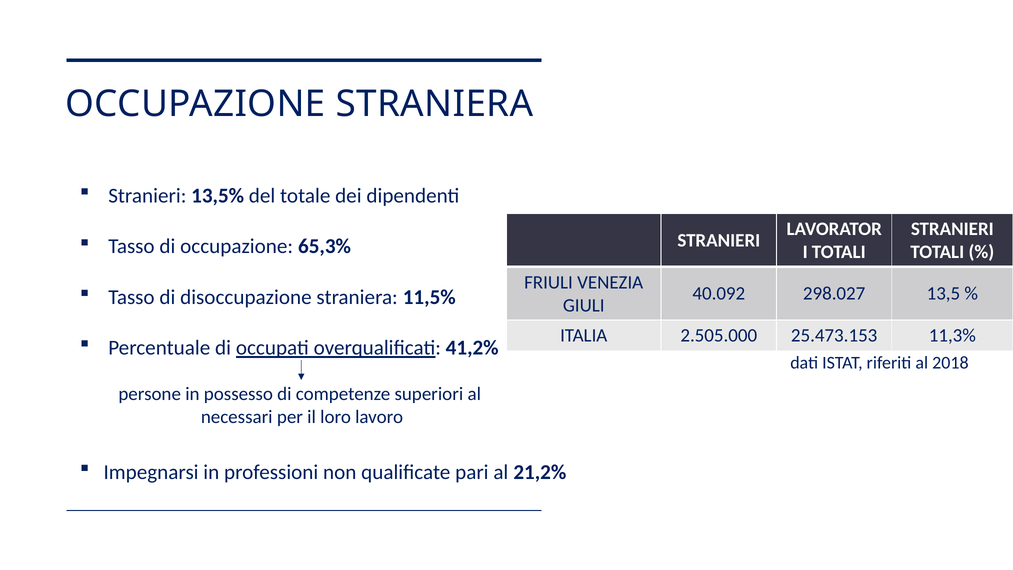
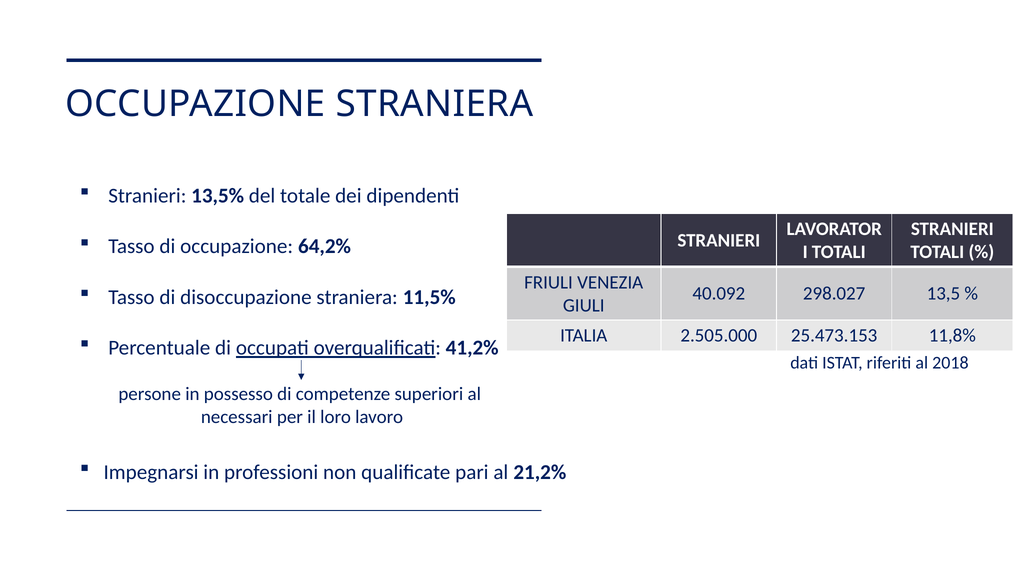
65,3%: 65,3% -> 64,2% (325, 246)
11,3%: 11,3% -> 11,8% (952, 335)
